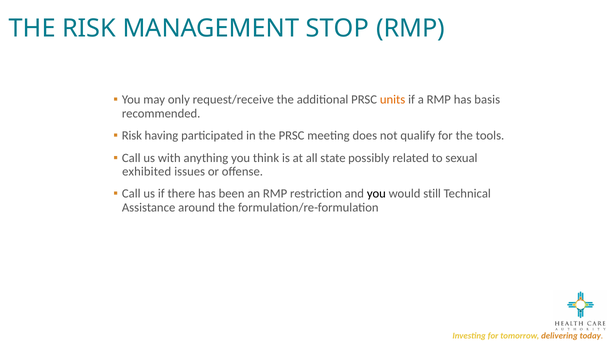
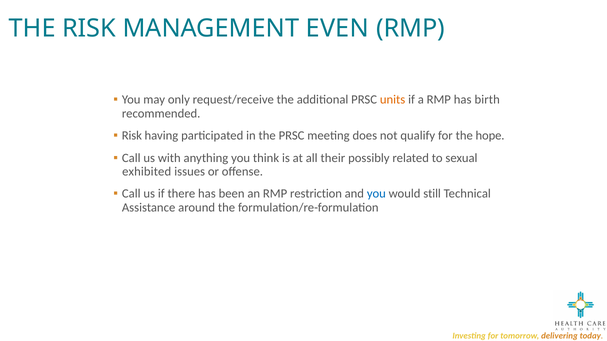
STOP: STOP -> EVEN (337, 28)
basis: basis -> birth (487, 100)
tools: tools -> hope (490, 136)
state: state -> their (333, 158)
you colour: black -> blue (376, 194)
